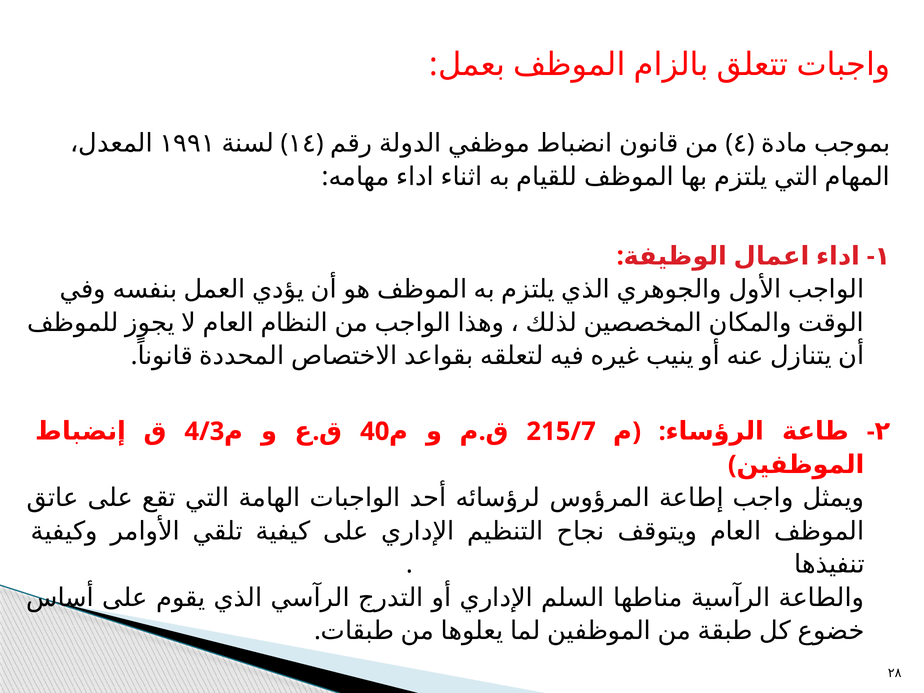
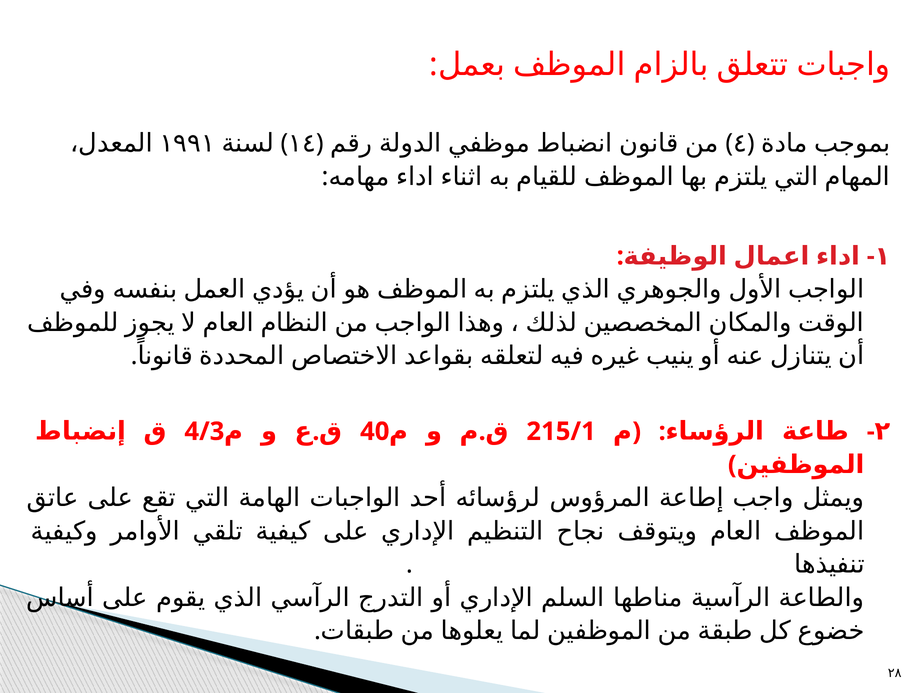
215/7: 215/7 -> 215/1 (561, 431)
